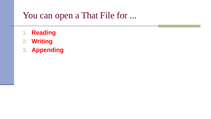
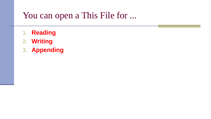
That: That -> This (90, 15)
